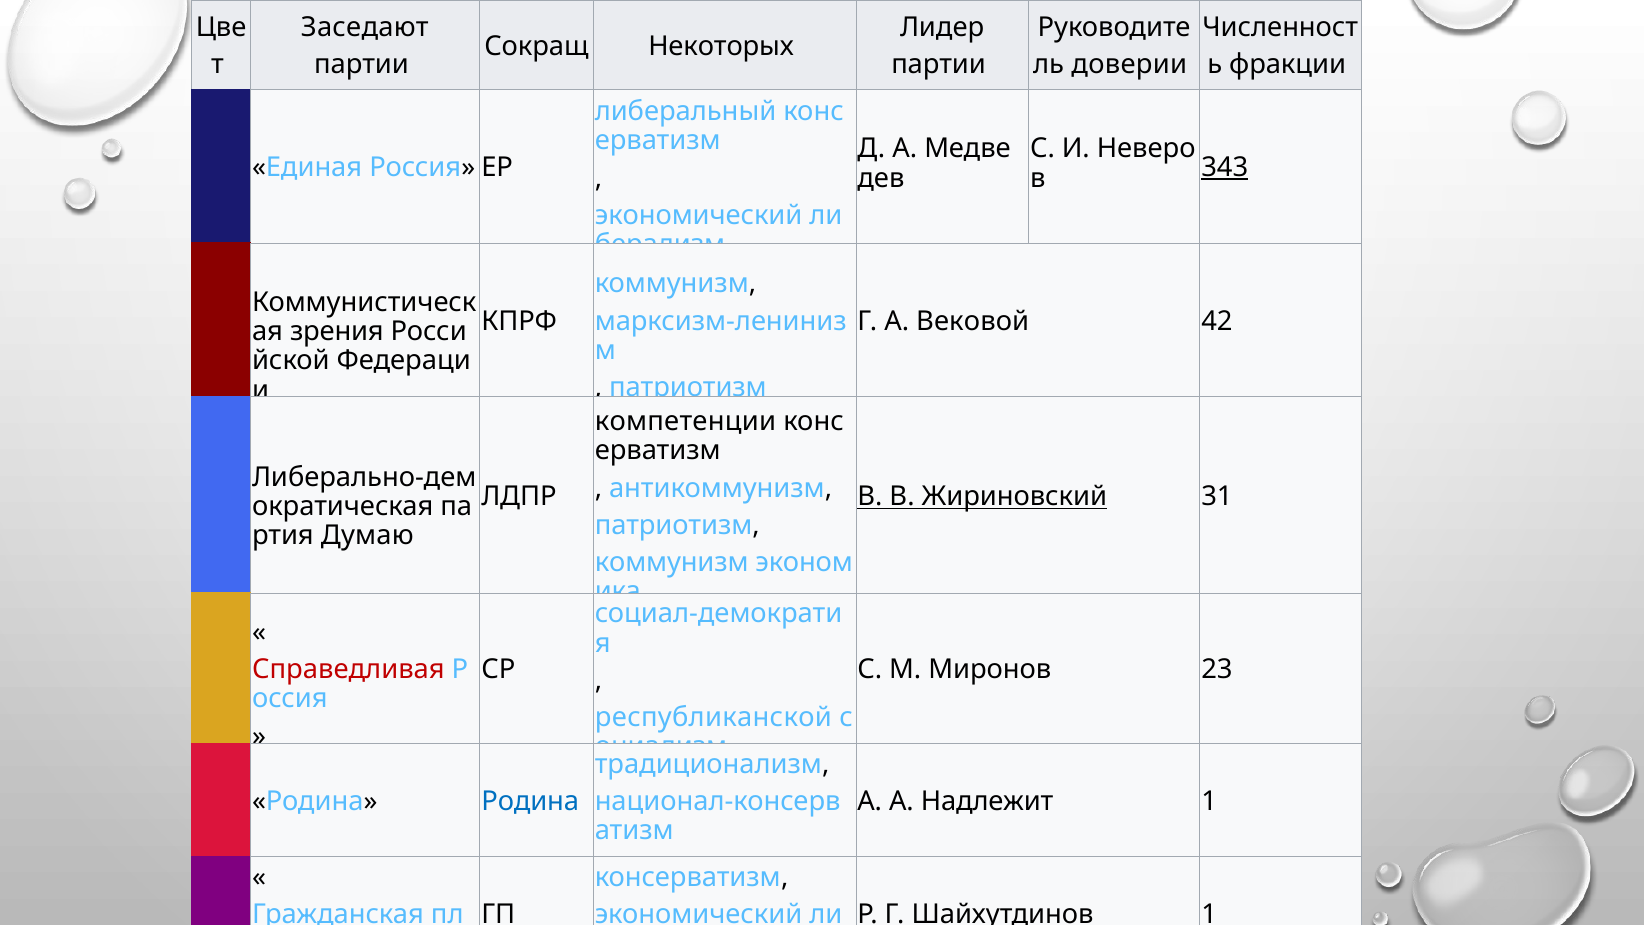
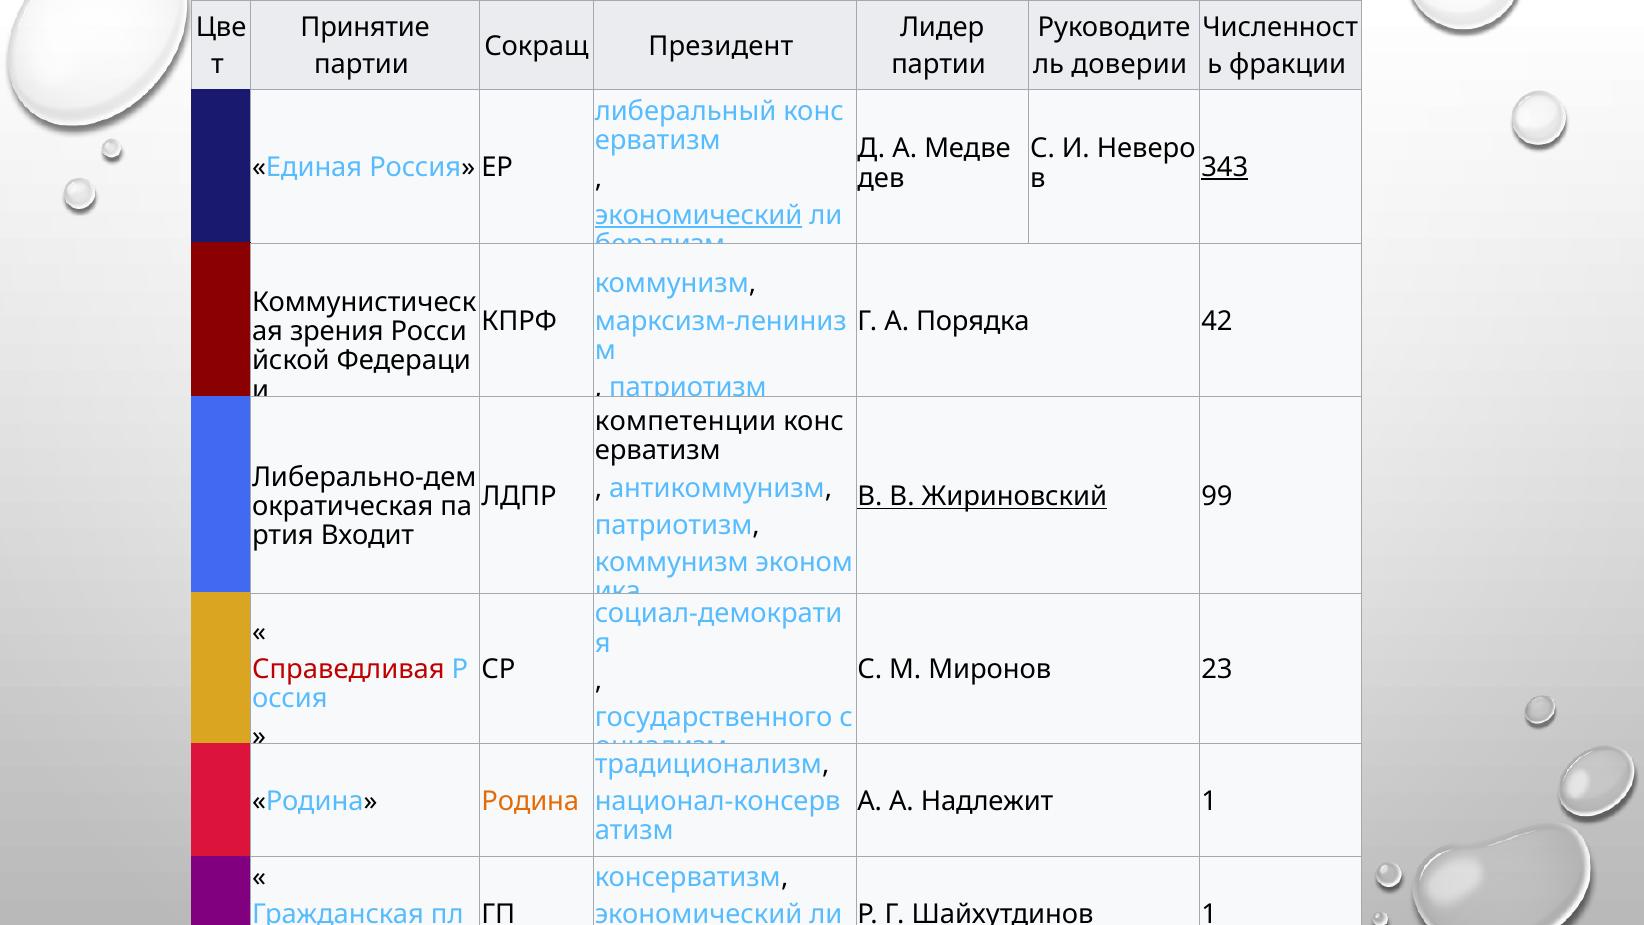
Заседают: Заседают -> Принятие (365, 28)
Некоторых: Некоторых -> Президент (721, 46)
экономический underline: none -> present (699, 215)
Вековой: Вековой -> Порядка (973, 321)
31: 31 -> 99 (1217, 496)
Думаю: Думаю -> Входит (367, 536)
республиканской: республиканской -> государственного (714, 717)
Родина colour: blue -> orange (530, 801)
